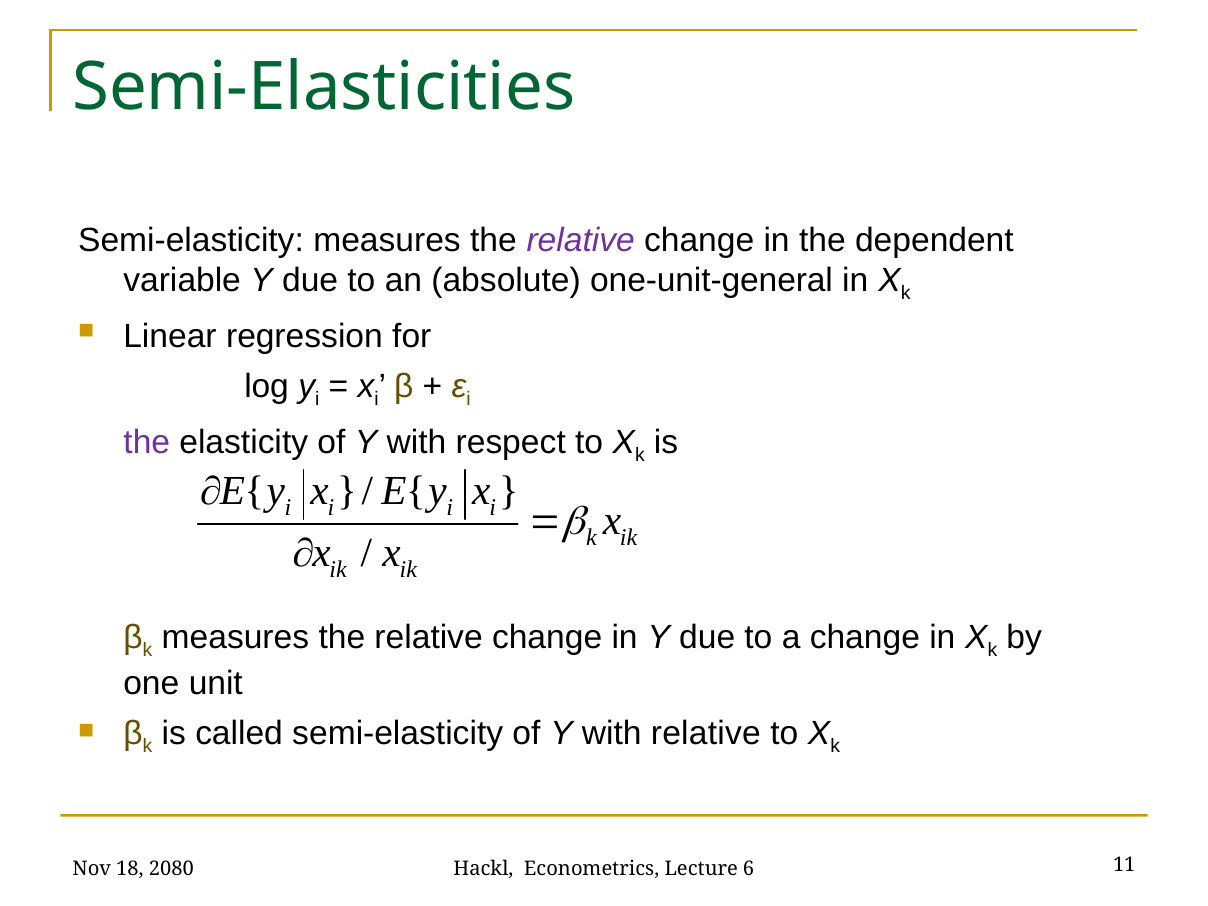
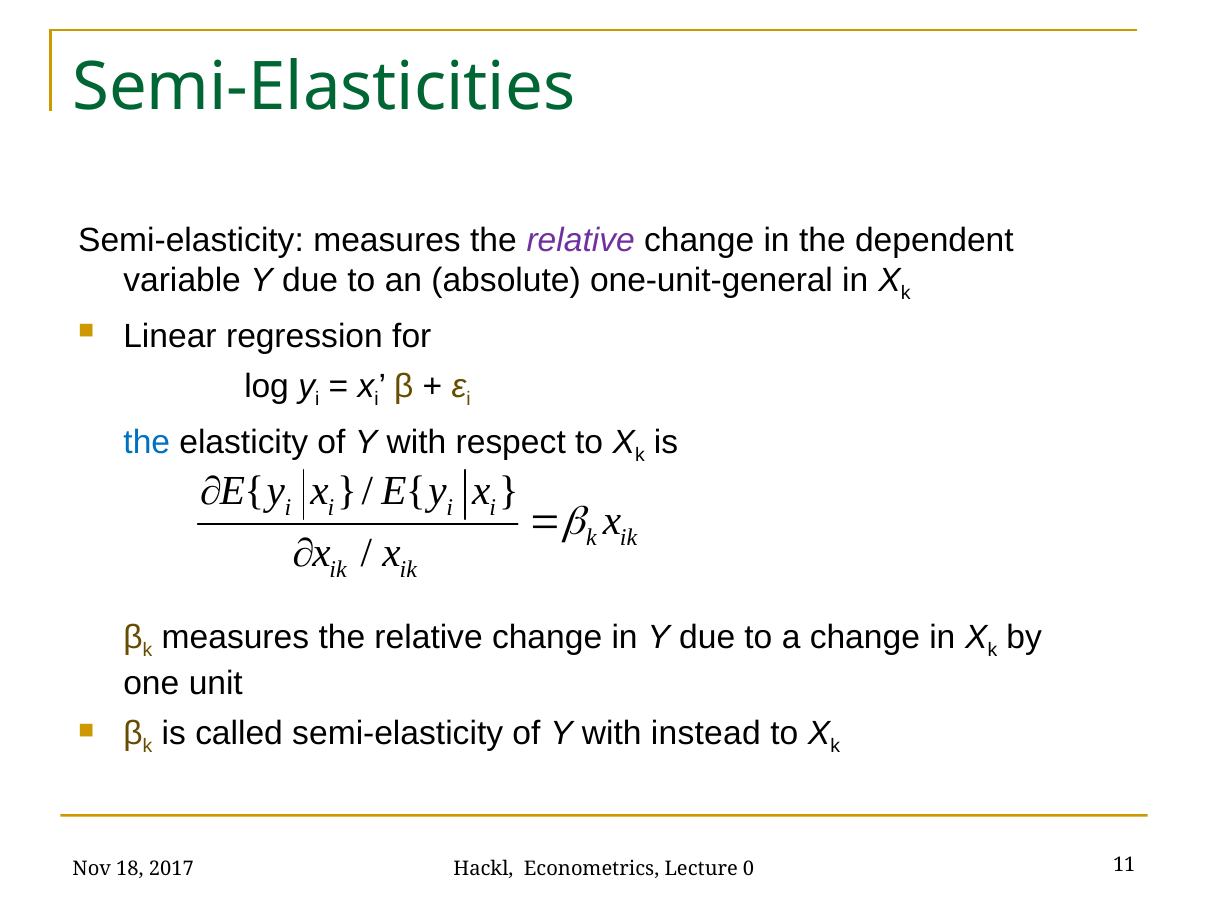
the colour: purple -> blue (147, 442)
with relative: relative -> instead (706, 733)
2080: 2080 -> 2017 (171, 868)
6: 6 -> 0 (749, 869)
